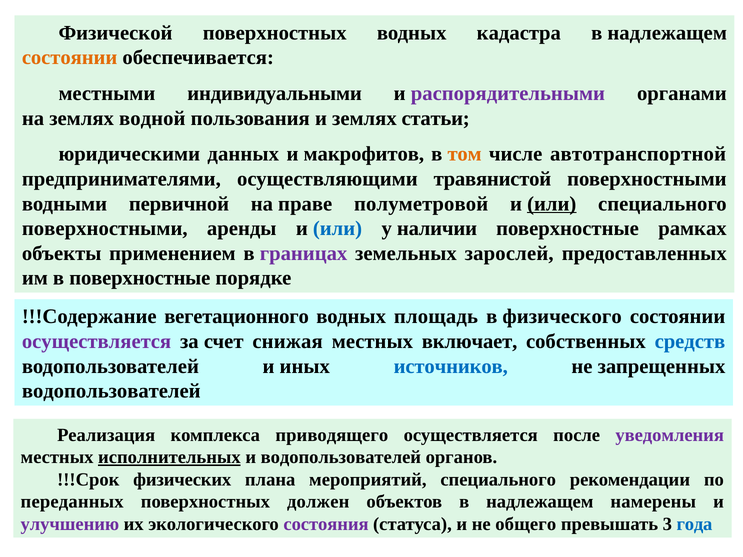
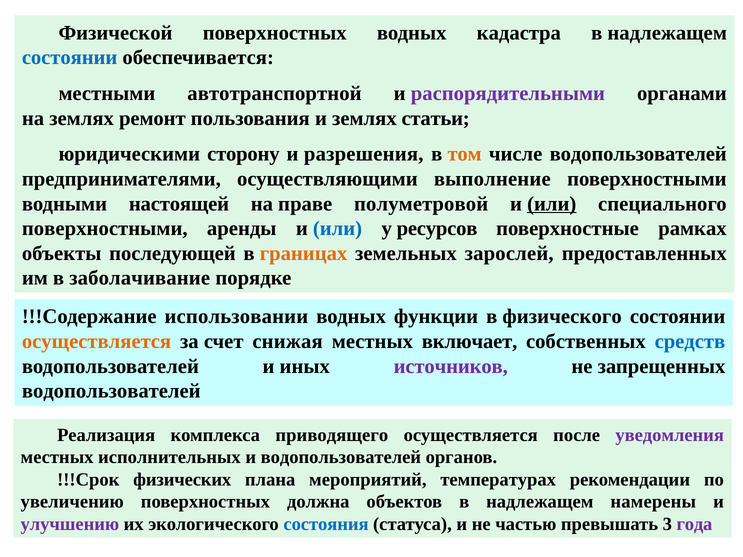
состоянии colour: orange -> blue (70, 58)
индивидуальными: индивидуальными -> автотранспортной (274, 94)
водной: водной -> ремонт (152, 118)
данных: данных -> сторону (243, 154)
макрофитов: макрофитов -> разрешения (364, 154)
числе автотранспортной: автотранспортной -> водопользователей (638, 154)
травянистой: травянистой -> выполнение (492, 179)
первичной: первичной -> настоящей (179, 204)
наличии: наличии -> ресурсов (437, 229)
применением: применением -> последующей (172, 253)
границах colour: purple -> orange (304, 253)
в поверхностные: поверхностные -> заболачивание (140, 278)
вегетационного: вегетационного -> использовании (236, 317)
площадь: площадь -> функции (436, 317)
осуществляется colour: purple -> orange (97, 342)
источников colour: blue -> purple (451, 366)
исполнительных underline: present -> none (169, 457)
мероприятий специального: специального -> температурах (498, 480)
переданных: переданных -> увеличению (72, 502)
должен: должен -> должна (318, 502)
состояния colour: purple -> blue (326, 524)
общего: общего -> частью (526, 524)
года colour: blue -> purple (694, 524)
